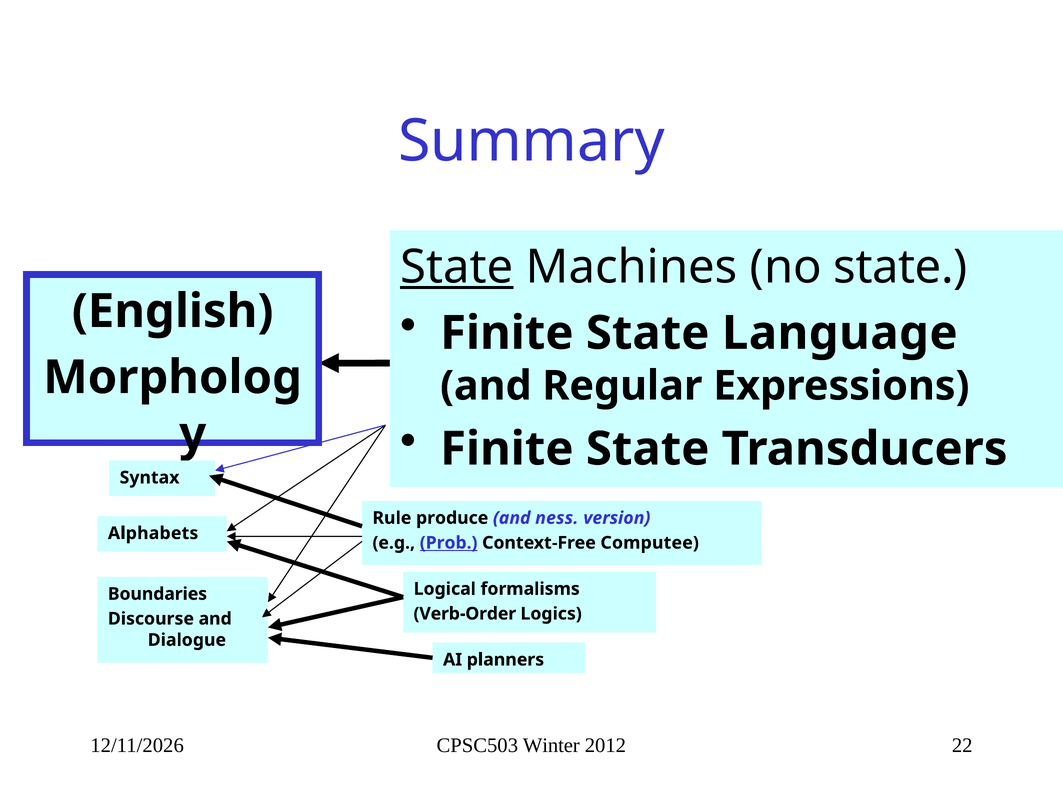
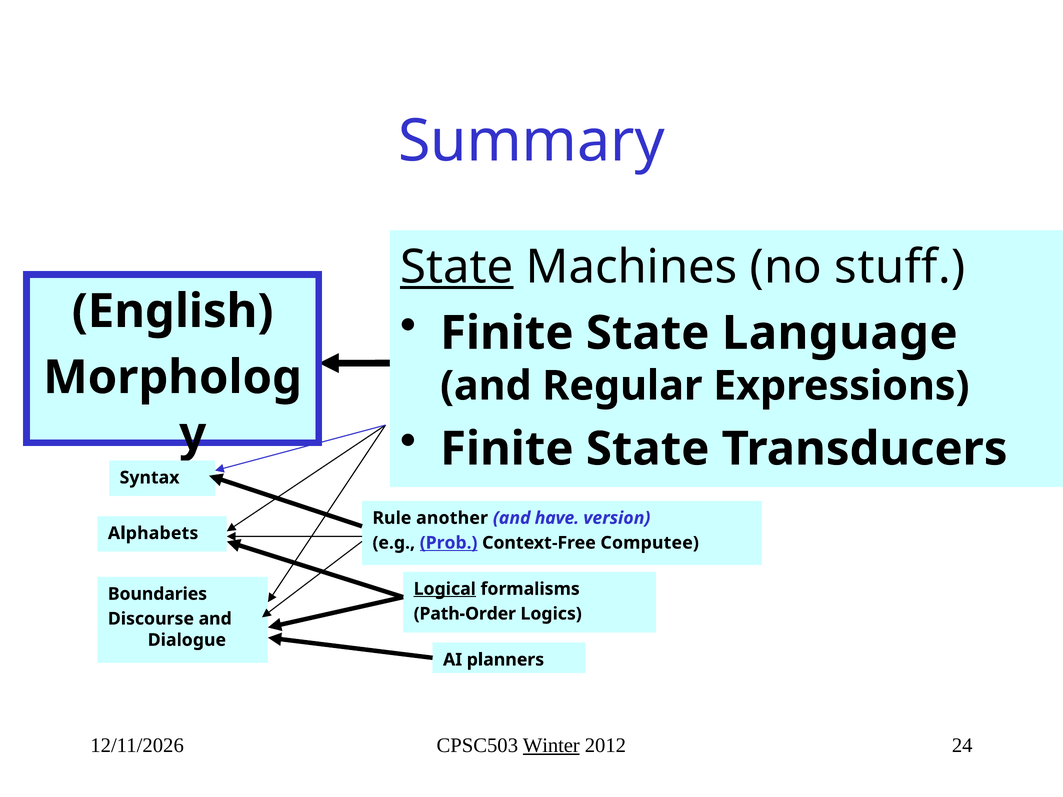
no state: state -> stuff (900, 267)
produce: produce -> another (452, 518)
ness: ness -> have (557, 518)
Logical underline: none -> present (445, 589)
Verb-Order: Verb-Order -> Path-Order (465, 614)
Winter underline: none -> present (551, 746)
22: 22 -> 24 (962, 746)
